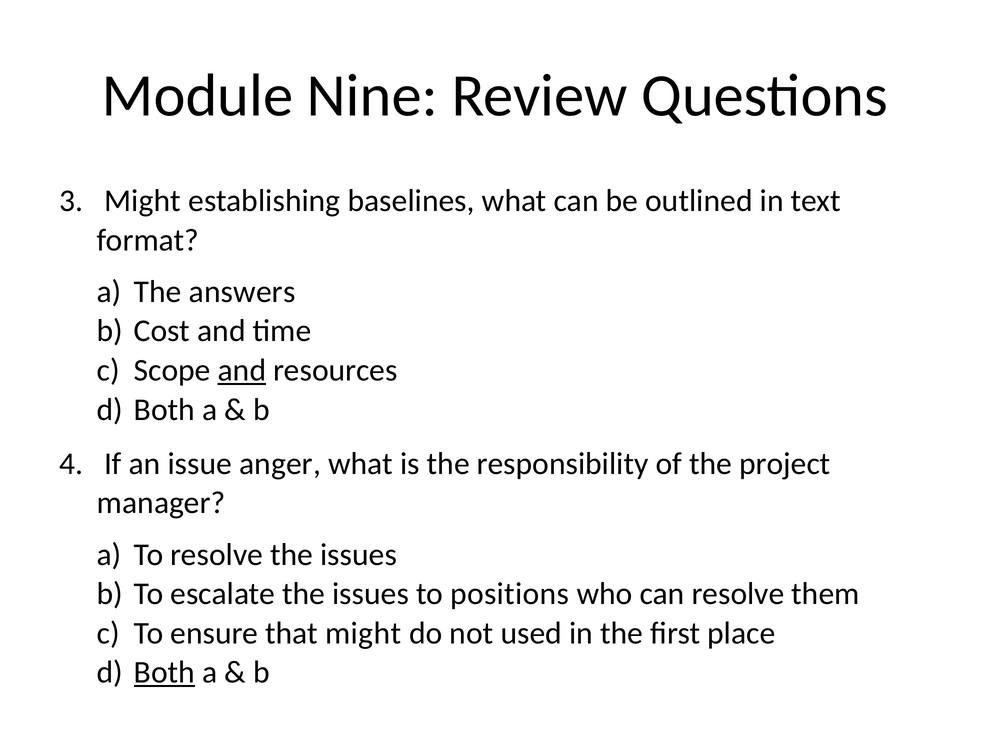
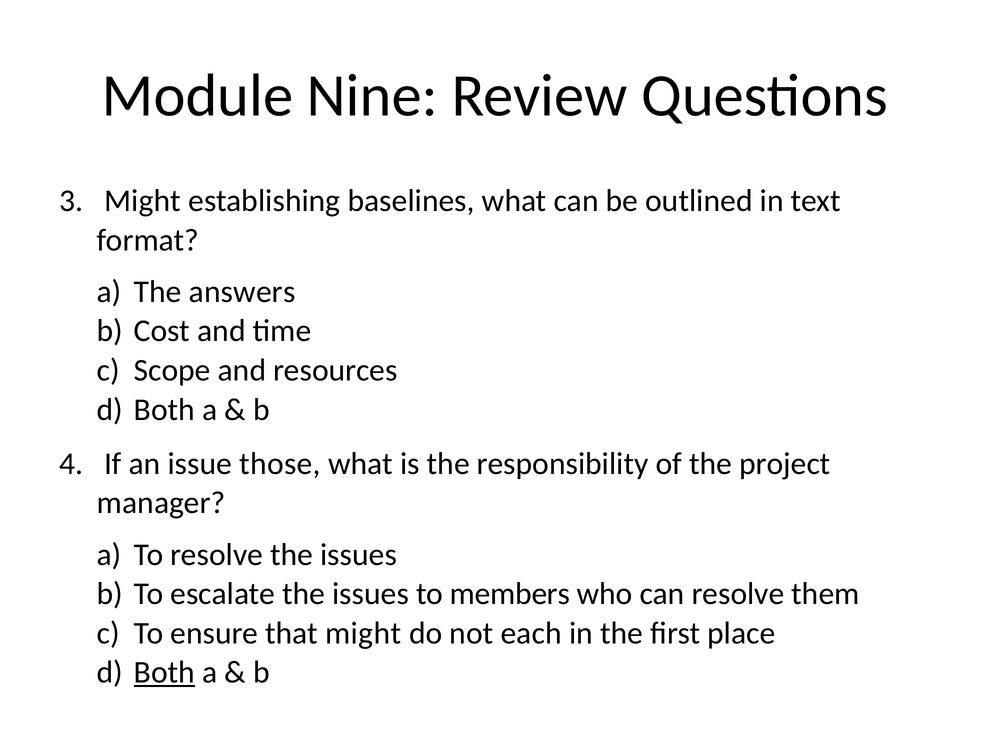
and underline: present -> none (242, 370)
anger: anger -> those (280, 464)
positions: positions -> members (510, 594)
used: used -> each (531, 633)
